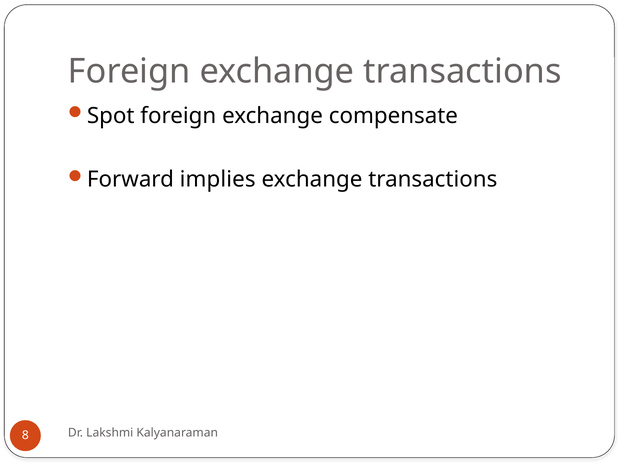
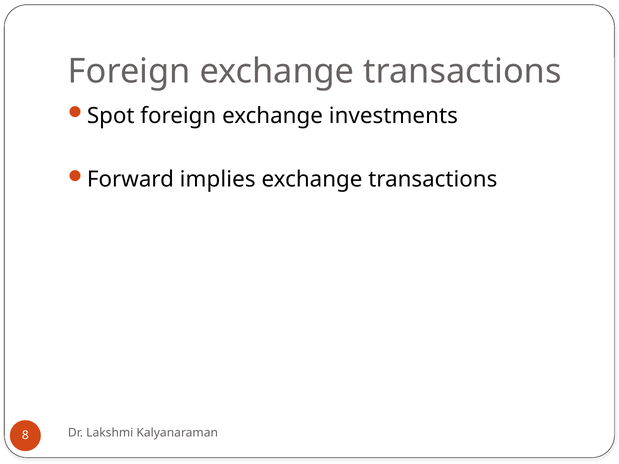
compensate: compensate -> investments (393, 116)
